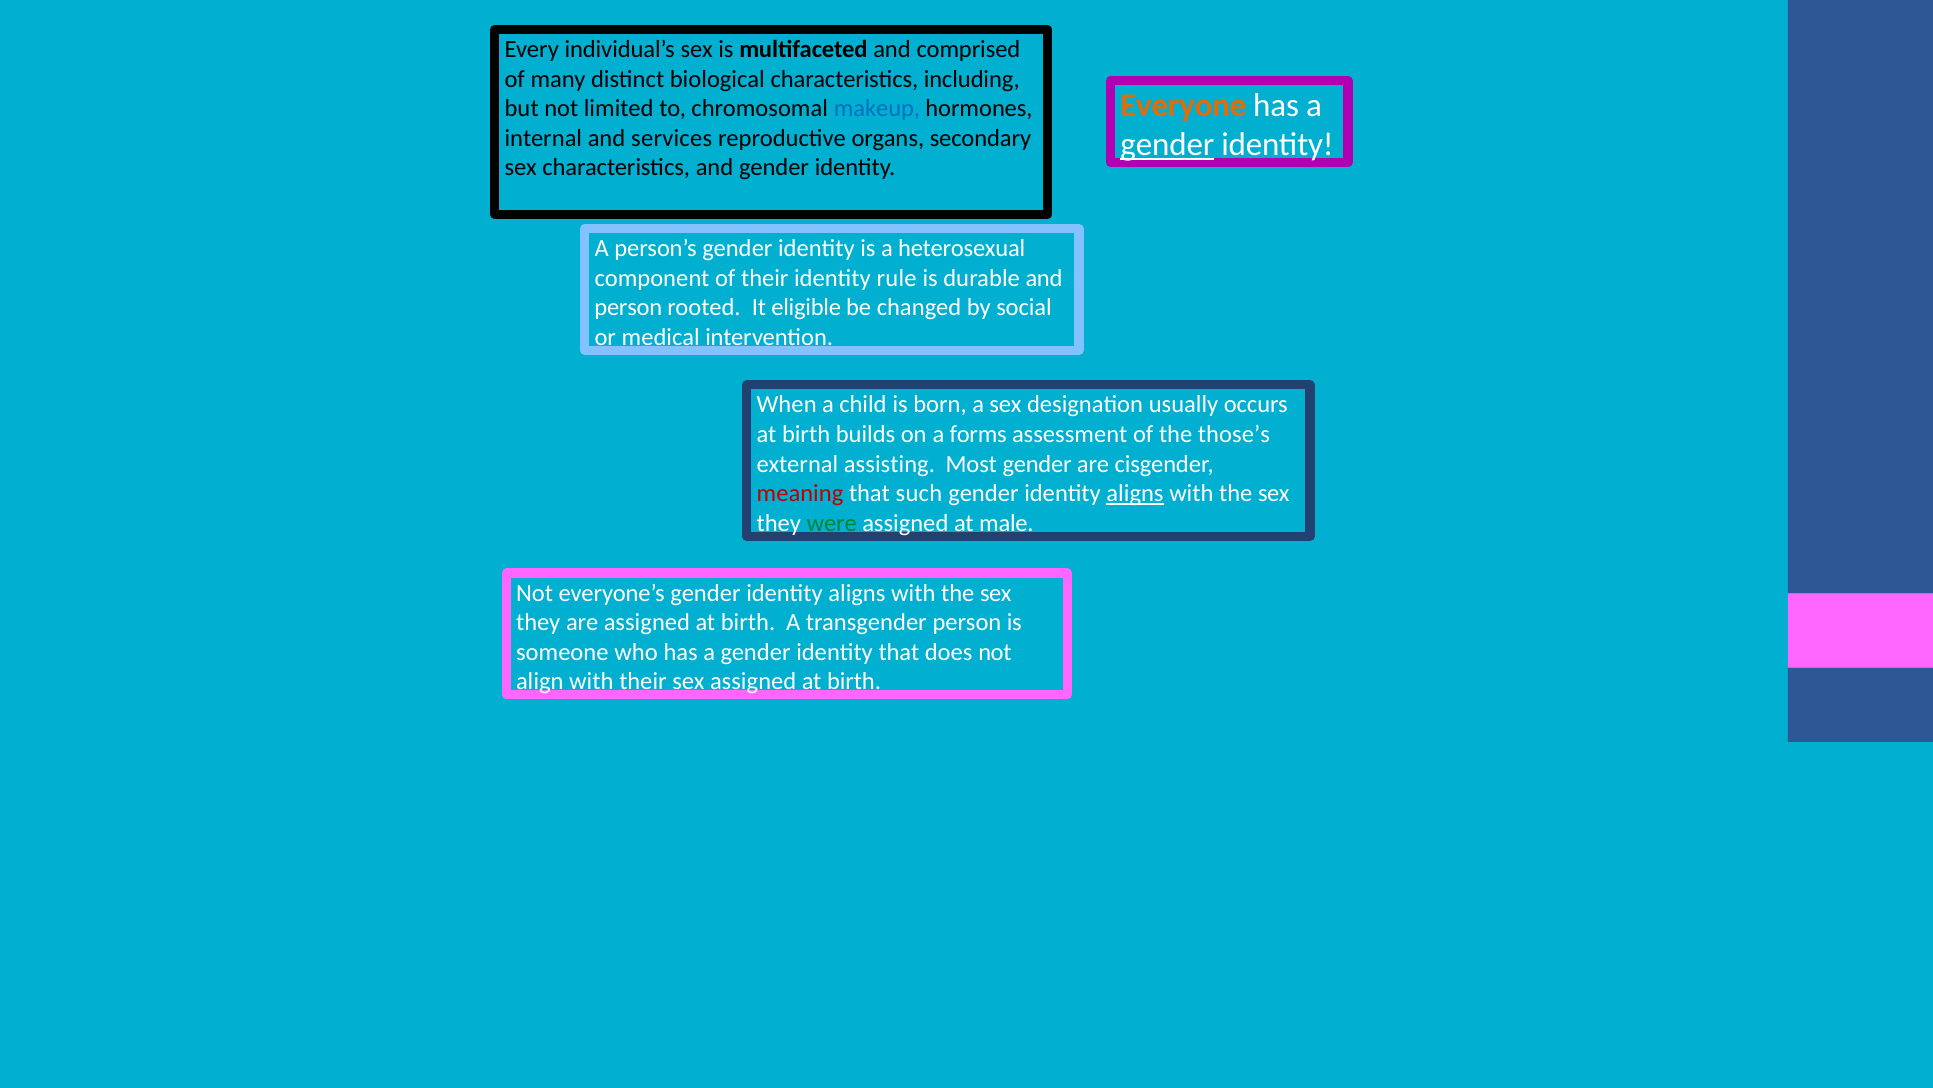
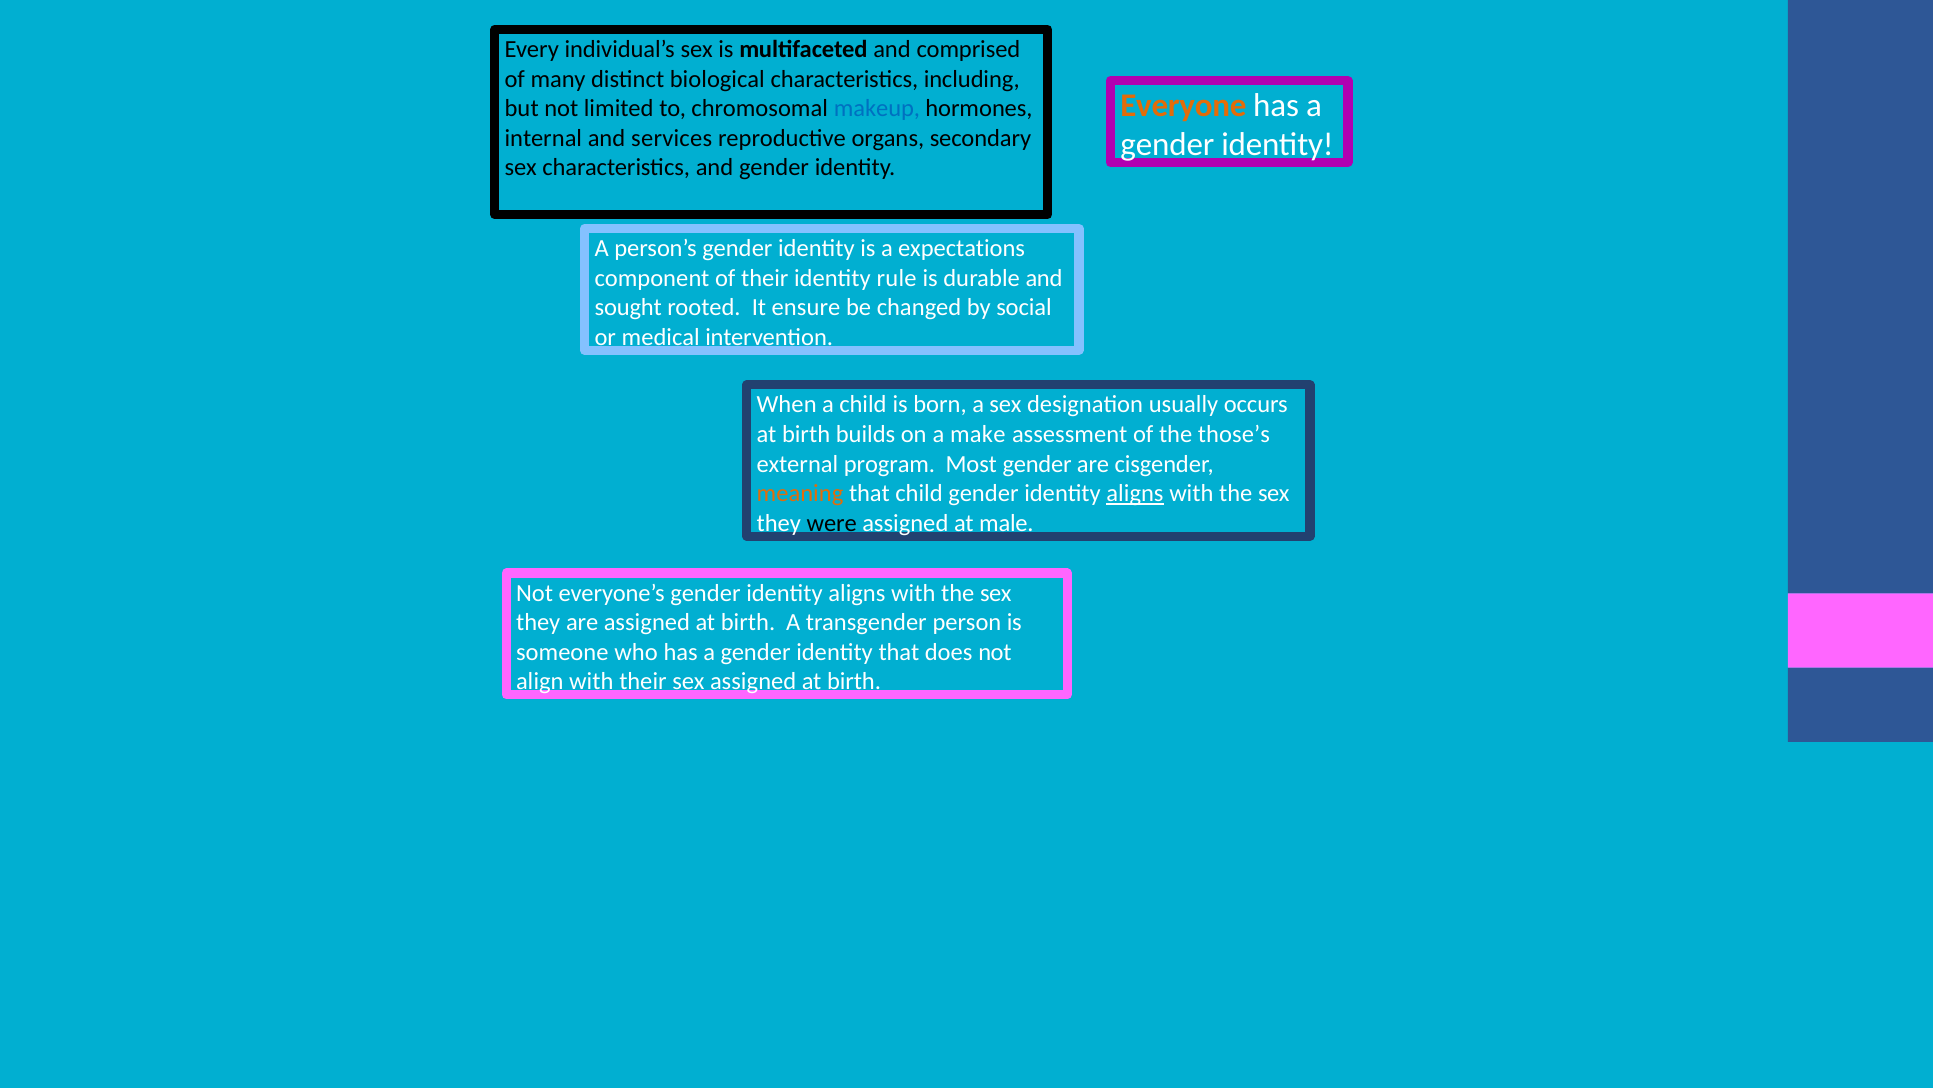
gender underline: present -> none (1167, 145)
heterosexual: heterosexual -> expectations (962, 248)
person: person -> sought (628, 308)
eligible: eligible -> ensure (806, 308)
forms: forms -> make (978, 434)
assisting: assisting -> program (890, 464)
meaning colour: red -> orange (800, 493)
that such: such -> child (919, 493)
were colour: green -> black (832, 523)
